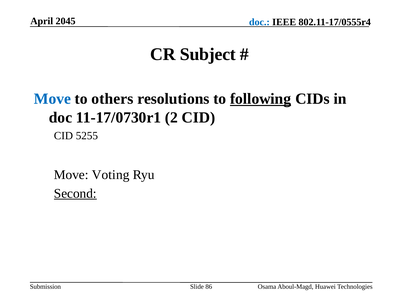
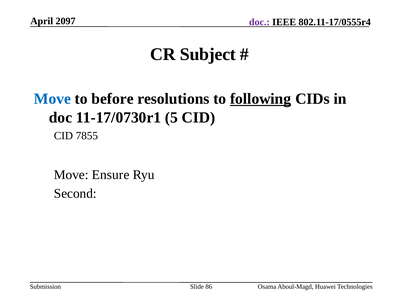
2045: 2045 -> 2097 (66, 21)
doc colour: blue -> purple (259, 22)
others: others -> before (113, 99)
2: 2 -> 5 (171, 117)
5255: 5255 -> 7855 (87, 136)
Voting: Voting -> Ensure (111, 175)
Second underline: present -> none (75, 194)
